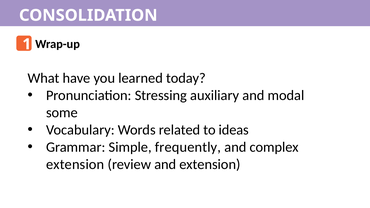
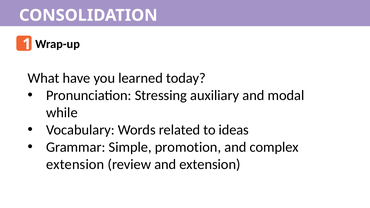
some: some -> while (62, 113)
frequently: frequently -> promotion (188, 147)
